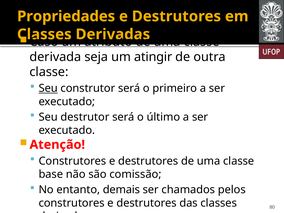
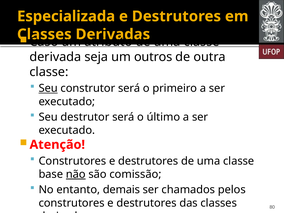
Propriedades: Propriedades -> Especializada (66, 16)
atingir: atingir -> outros (153, 57)
não underline: none -> present (76, 174)
